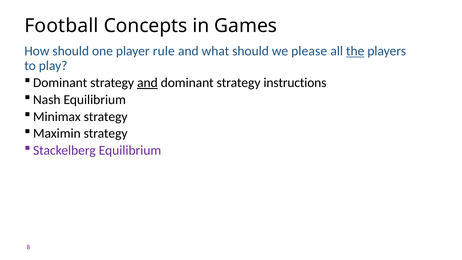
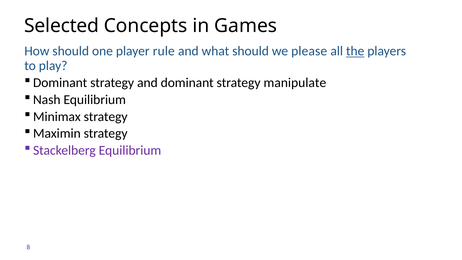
Football: Football -> Selected (62, 26)
and underline: present -> none (147, 83)
instructions: instructions -> manipulate (295, 83)
